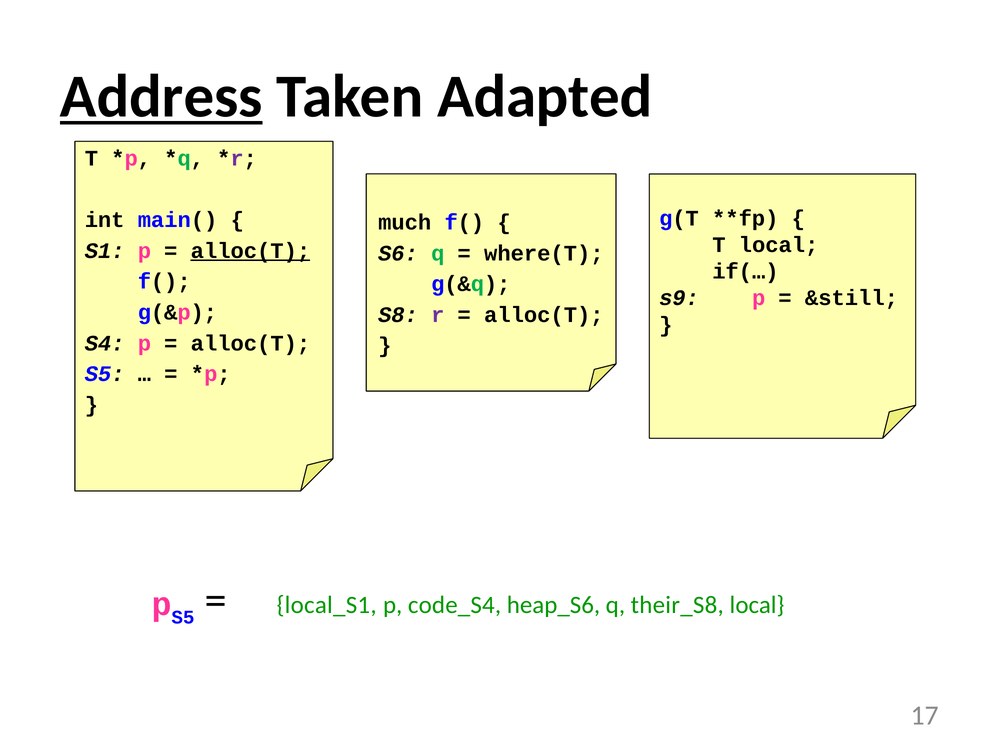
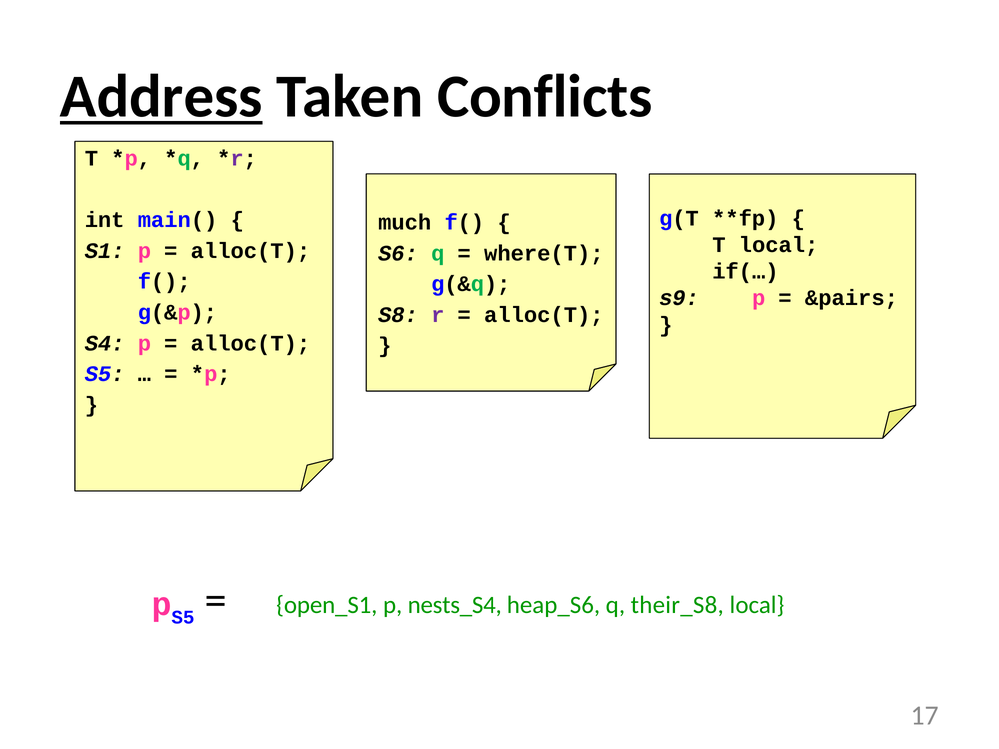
Adapted: Adapted -> Conflicts (545, 97)
alloc(T underline: present -> none (250, 251)
&still: &still -> &pairs (851, 298)
local_S1: local_S1 -> open_S1 (327, 605)
code_S4: code_S4 -> nests_S4 (455, 605)
